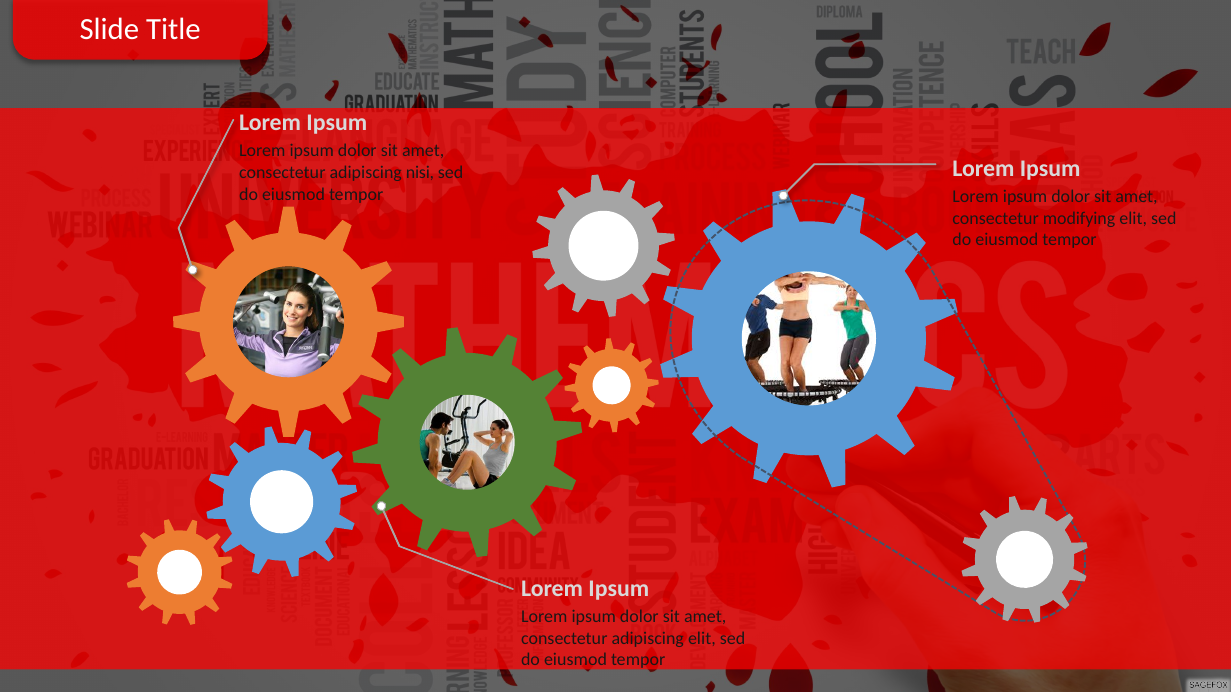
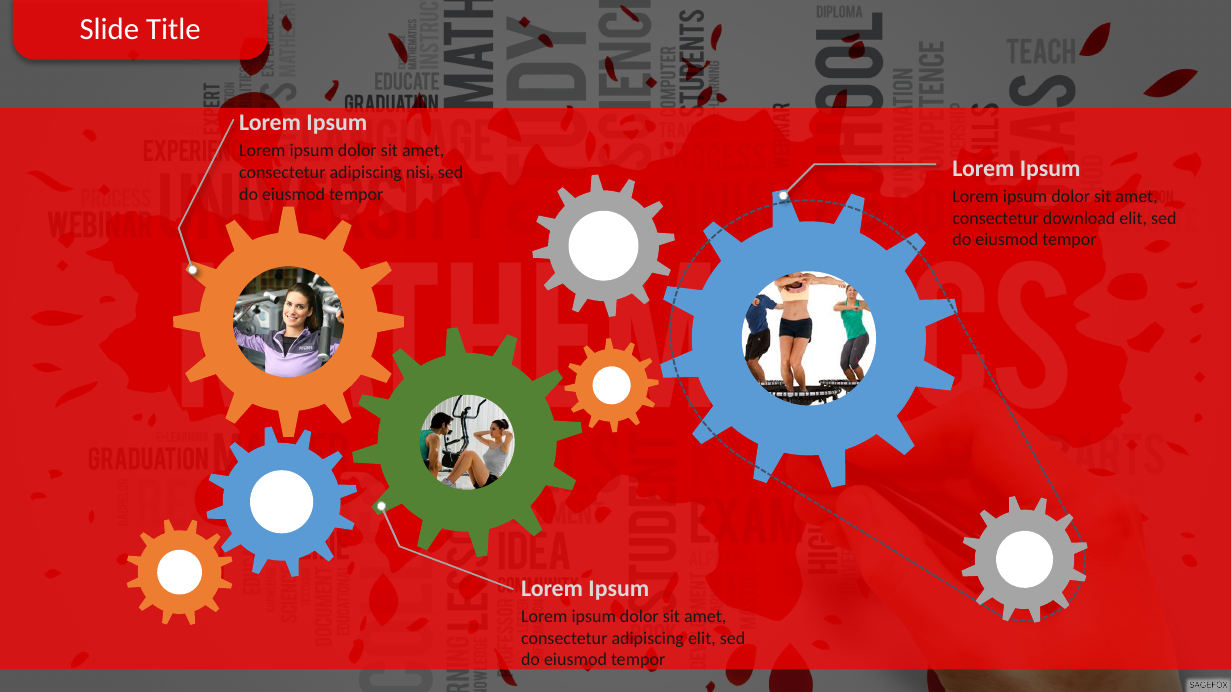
modifying: modifying -> download (1079, 219)
